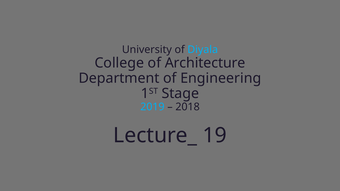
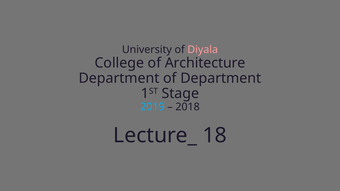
Diyala colour: light blue -> pink (203, 50)
of Engineering: Engineering -> Department (221, 78)
19: 19 -> 18 (215, 136)
